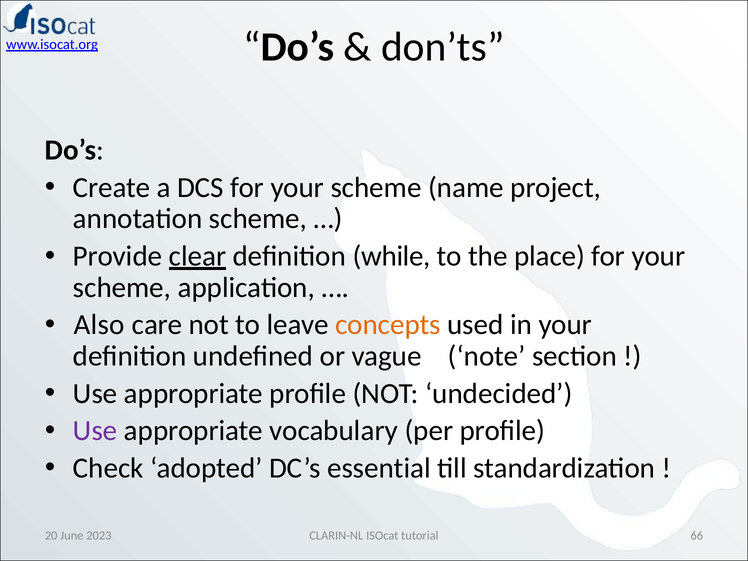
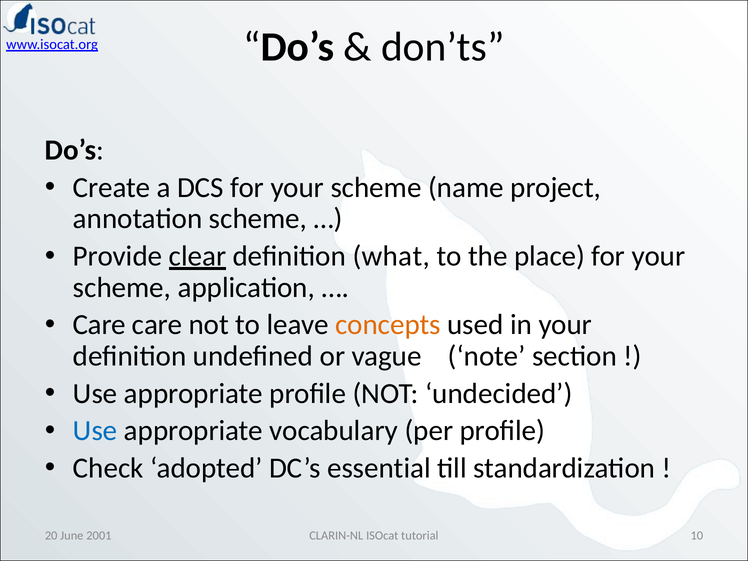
while: while -> what (391, 256)
Also: Also -> Care (99, 325)
Use colour: purple -> blue (95, 431)
2023: 2023 -> 2001 (99, 536)
66: 66 -> 10 (697, 536)
